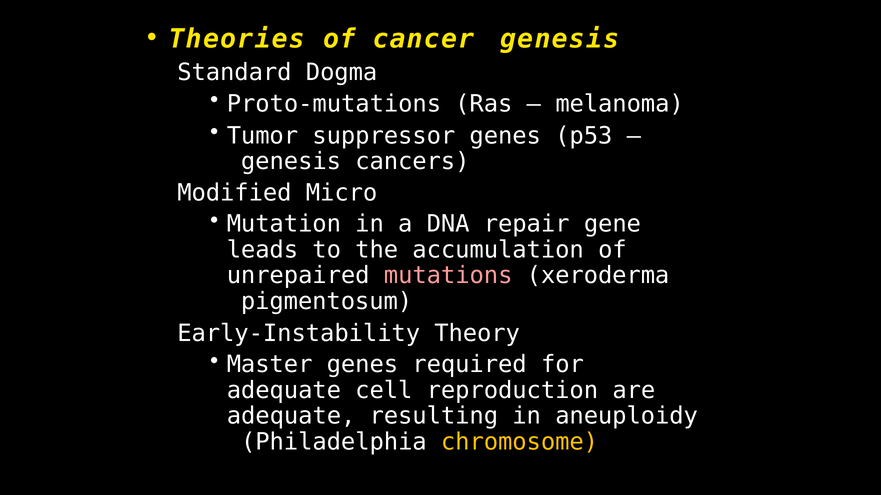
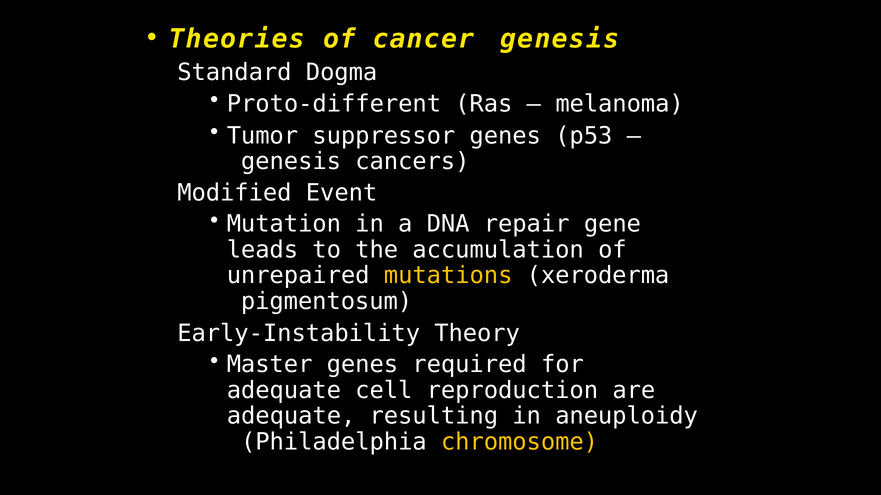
Proto-mutations: Proto-mutations -> Proto-different (334, 104)
Micro: Micro -> Event (342, 193)
mutations colour: pink -> yellow (448, 276)
